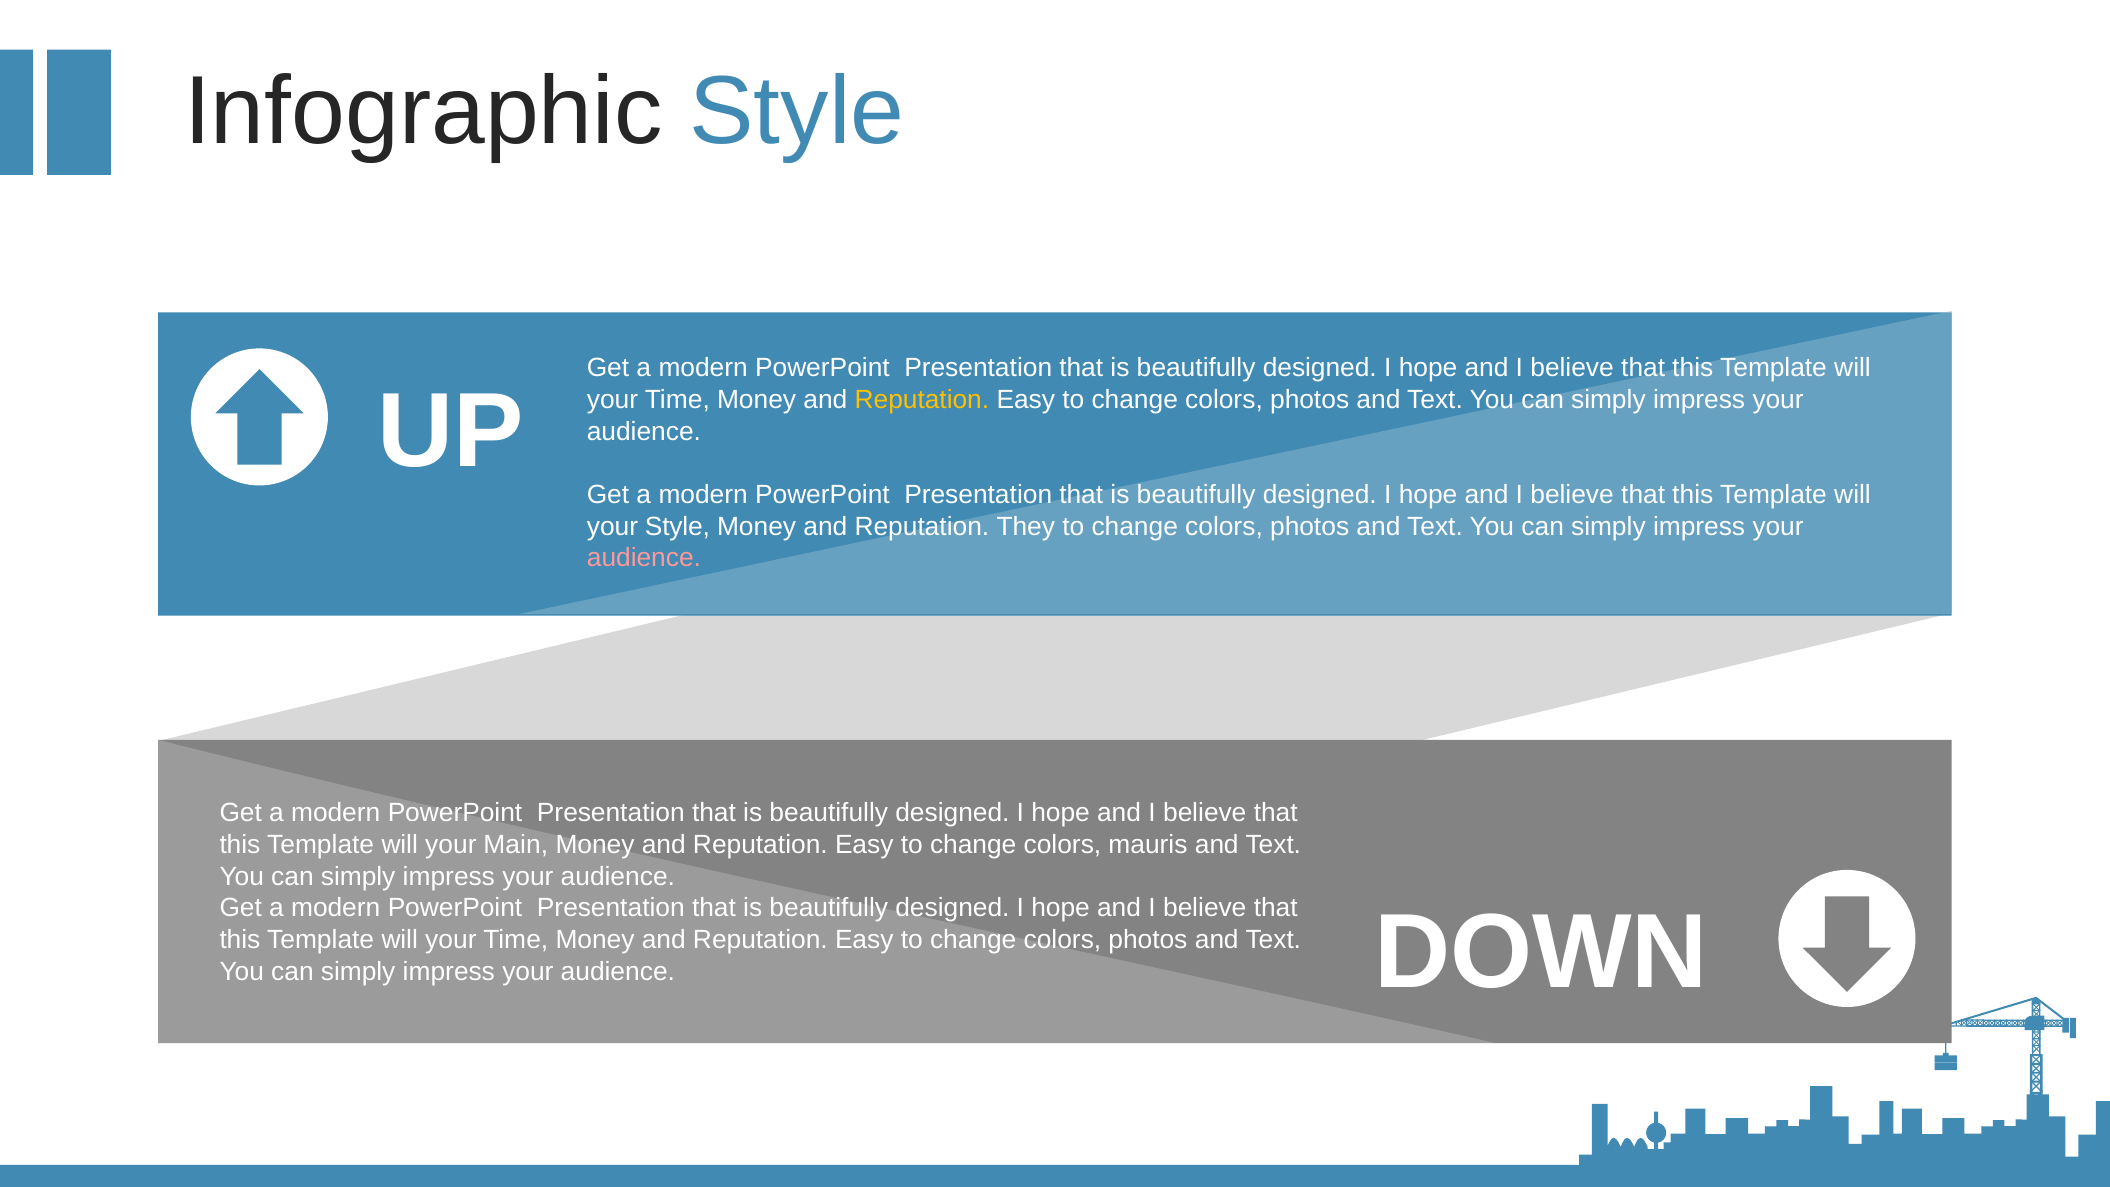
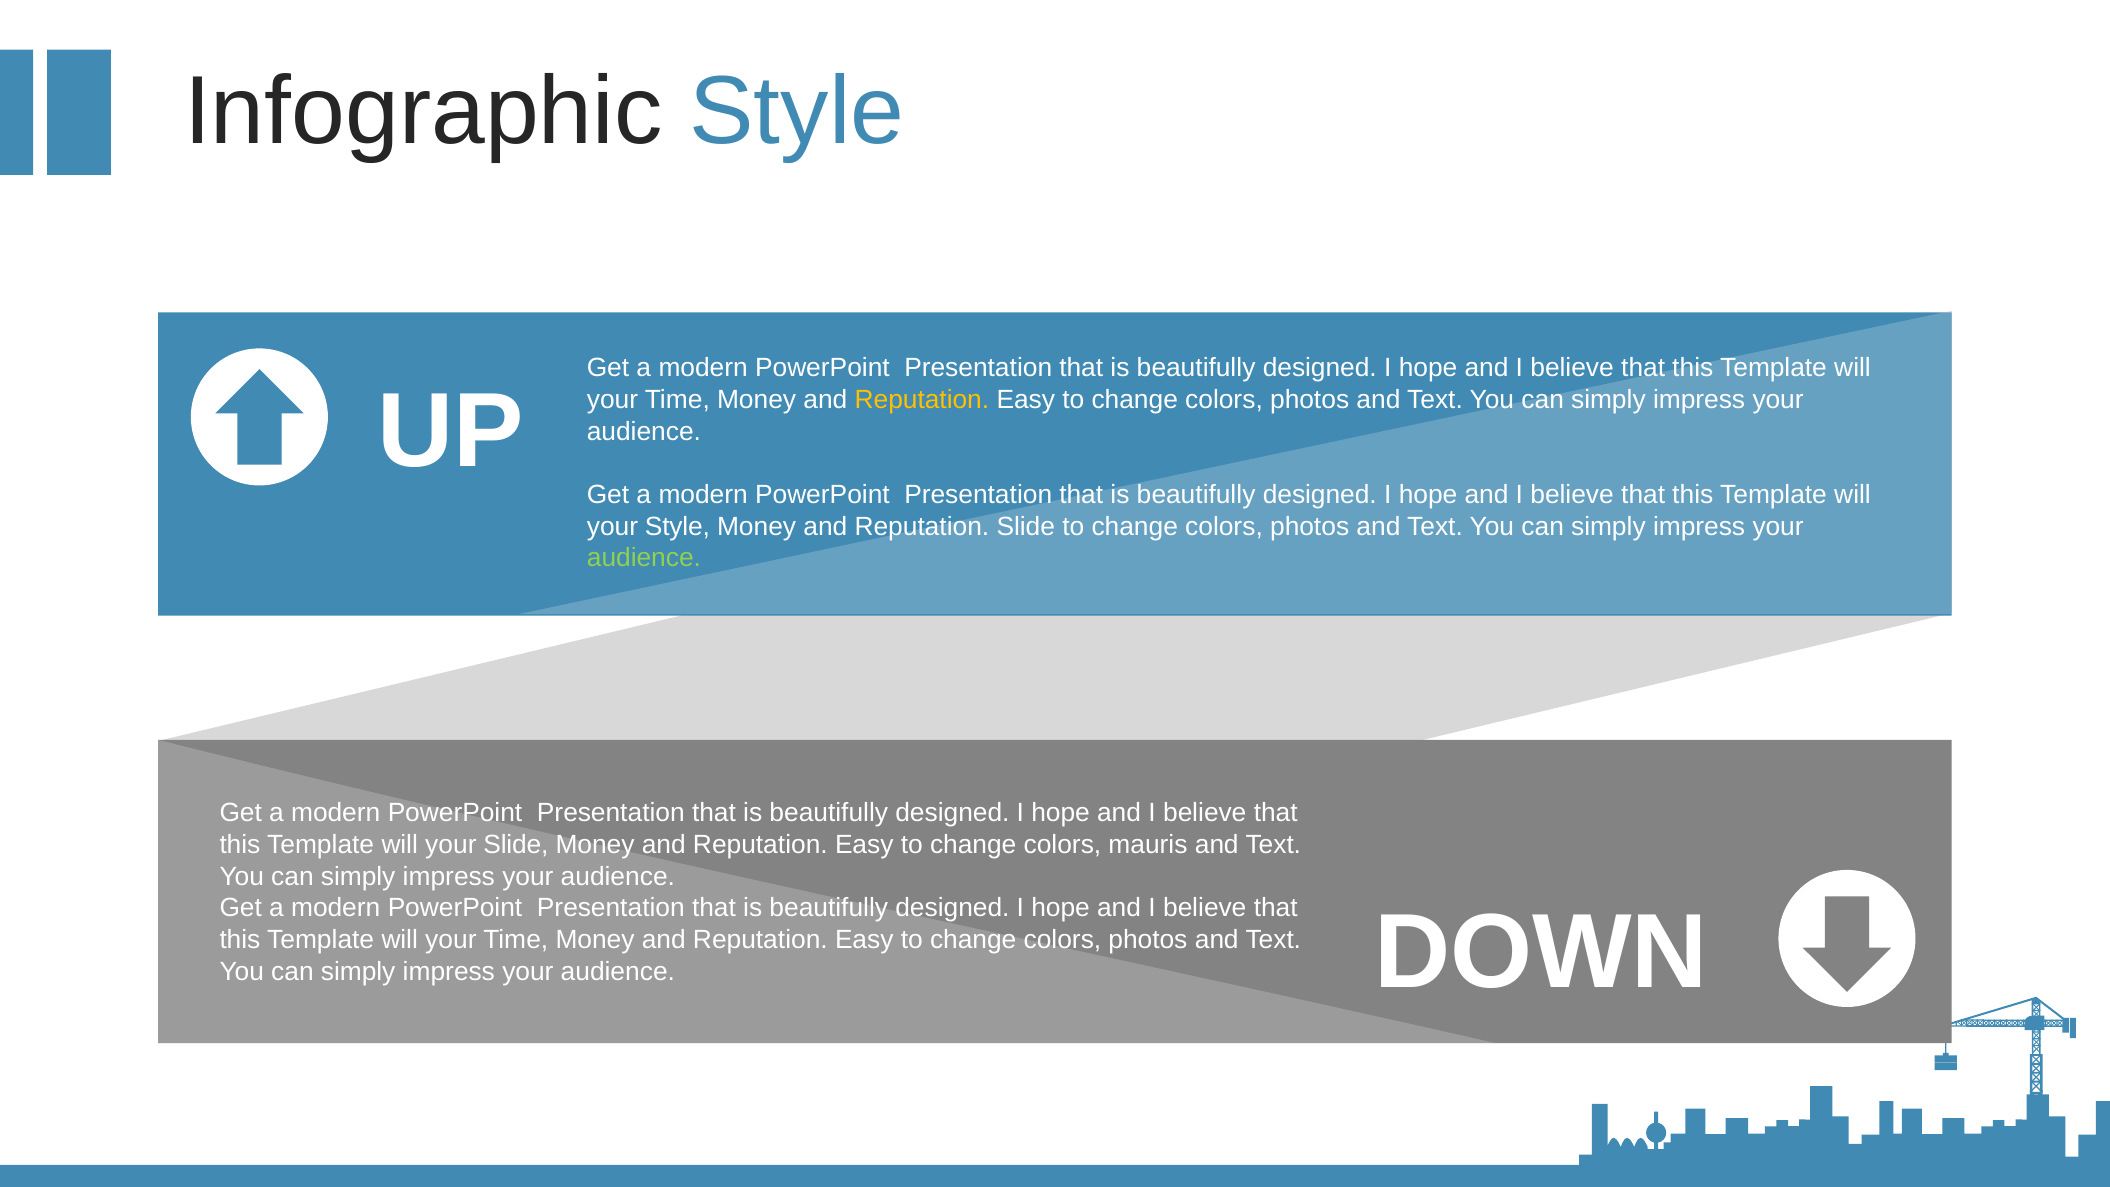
Reputation They: They -> Slide (1026, 526)
audience colour: pink -> light green (644, 558)
your Main: Main -> Slide (516, 845)
